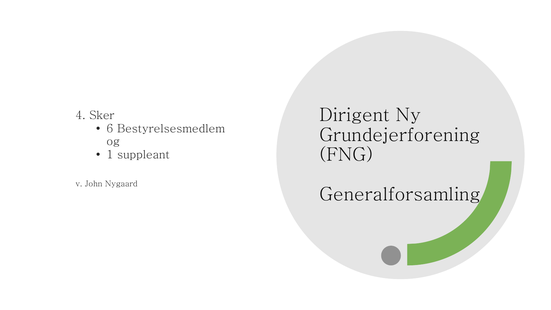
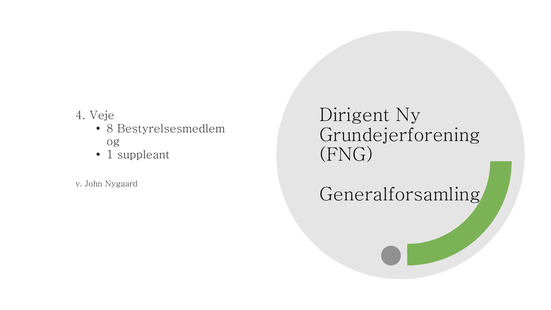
Sker: Sker -> Veje (102, 115)
6: 6 -> 8 (110, 129)
